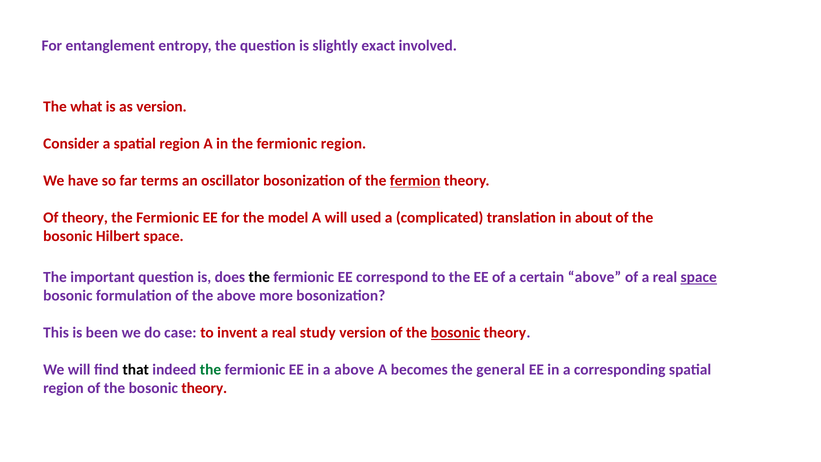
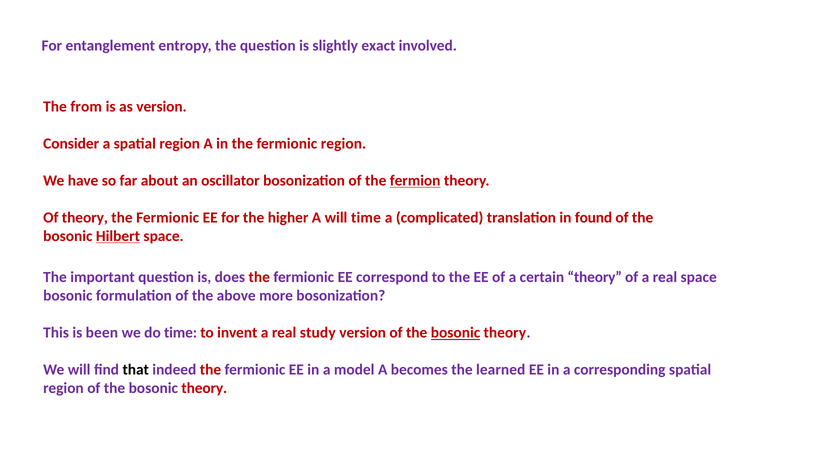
what: what -> from (86, 107)
terms: terms -> about (160, 181)
model: model -> higher (288, 218)
will used: used -> time (366, 218)
about: about -> found (594, 218)
Hilbert underline: none -> present (118, 236)
the colour: black -> red (259, 277)
certain above: above -> theory (595, 277)
space underline: present -> none (699, 277)
do case: case -> time (181, 333)
the colour: green -> red (210, 370)
a above: above -> model (354, 370)
general: general -> learned (501, 370)
